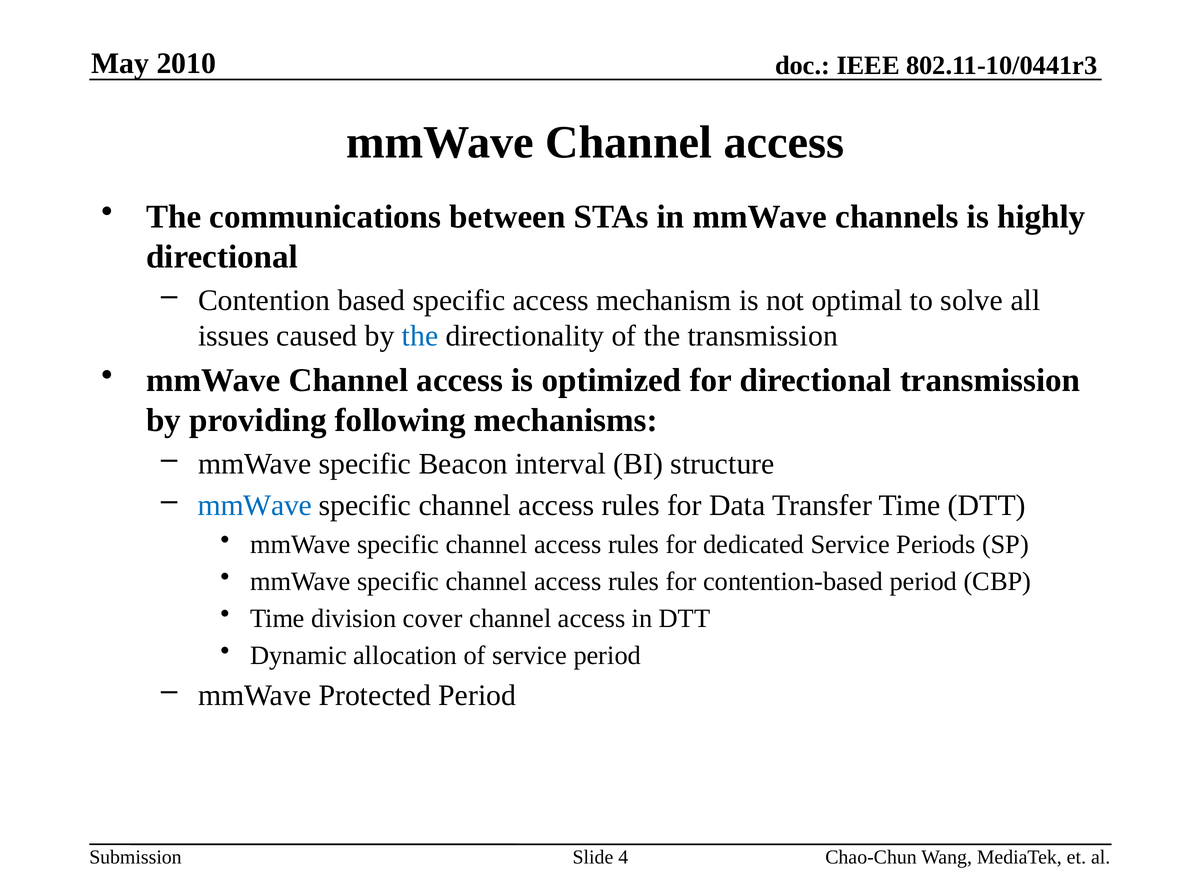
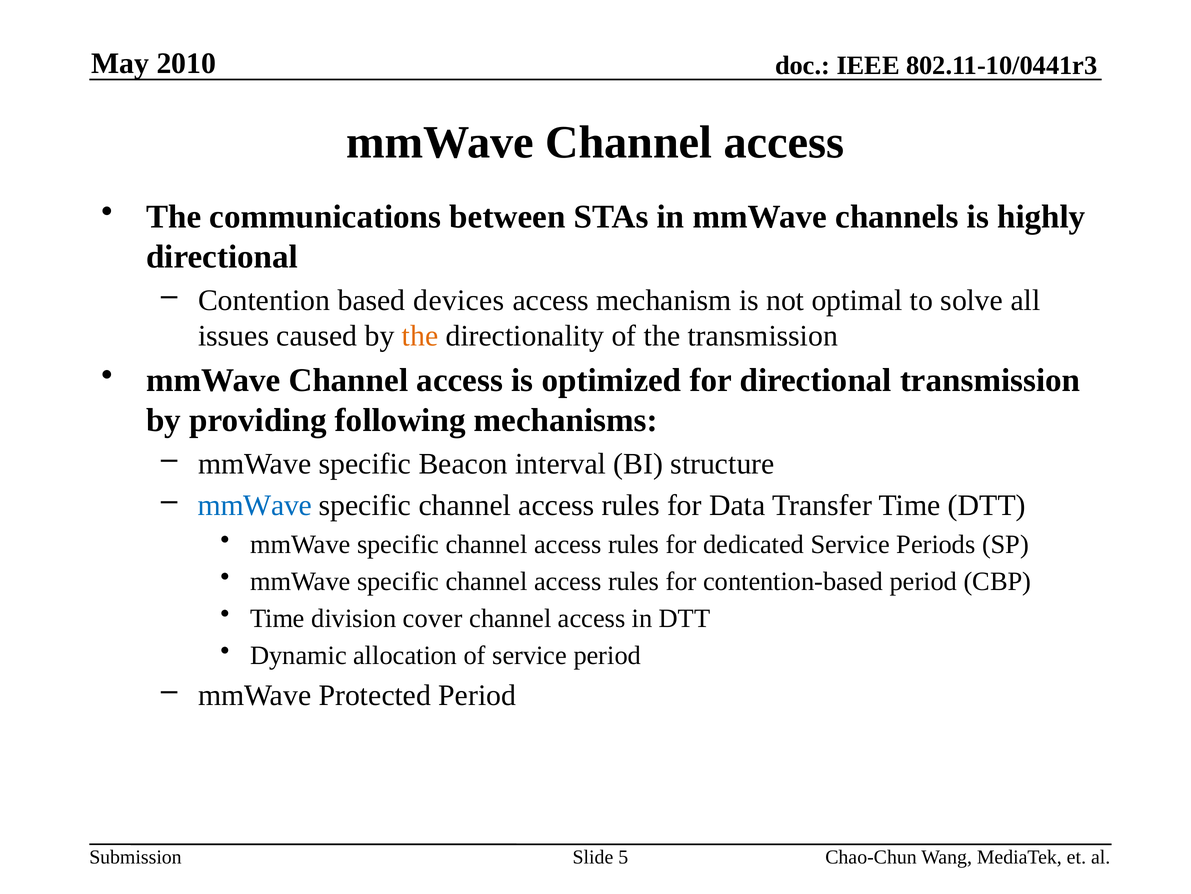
based specific: specific -> devices (459, 300)
the colour: blue -> orange (420, 336)
4: 4 -> 5 (623, 857)
